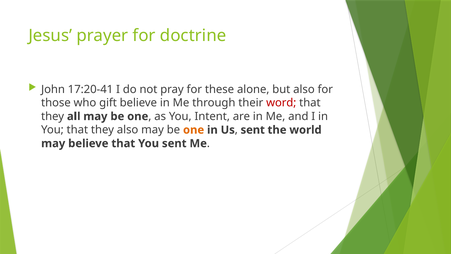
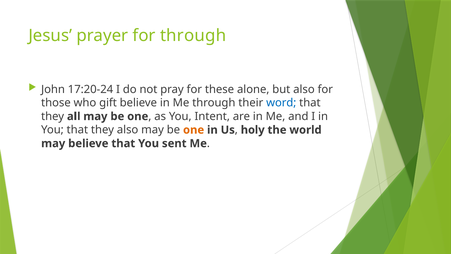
for doctrine: doctrine -> through (193, 36)
17:20-41: 17:20-41 -> 17:20-24 (90, 89)
word colour: red -> blue (281, 103)
sent: sent -> holy (253, 130)
